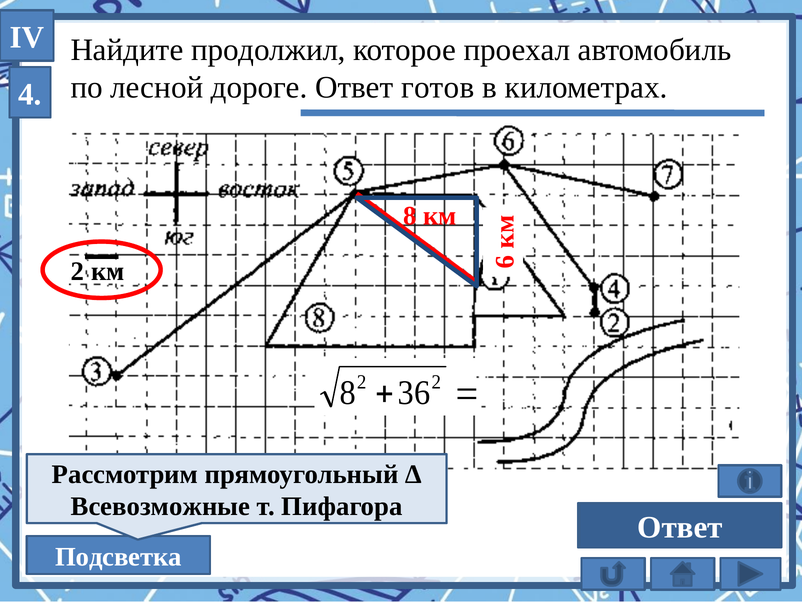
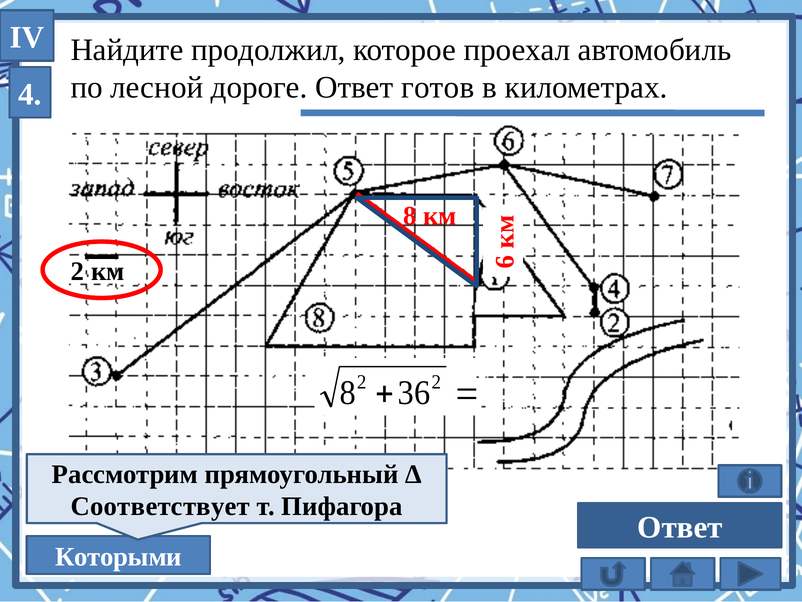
Всевозможные: Всевозможные -> Соответствует (160, 506)
Подсветка: Подсветка -> Которыми (119, 556)
